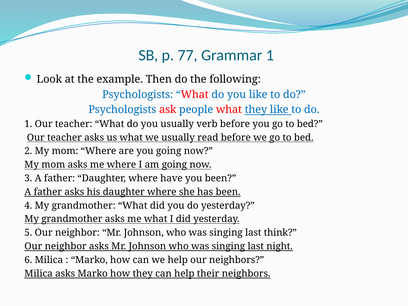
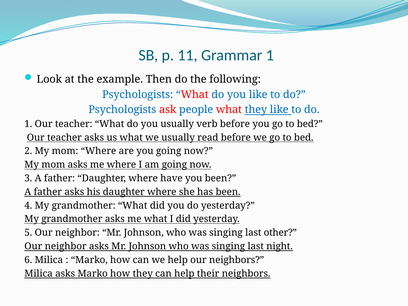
77: 77 -> 11 (188, 55)
think: think -> other (280, 233)
